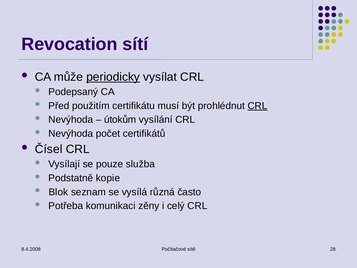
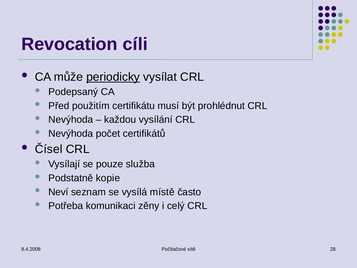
sítí: sítí -> cíli (135, 44)
CRL underline: present -> none (258, 106)
útokům: útokům -> každou (120, 120)
Blok: Blok -> Neví (58, 192)
různá: různá -> místě (162, 192)
